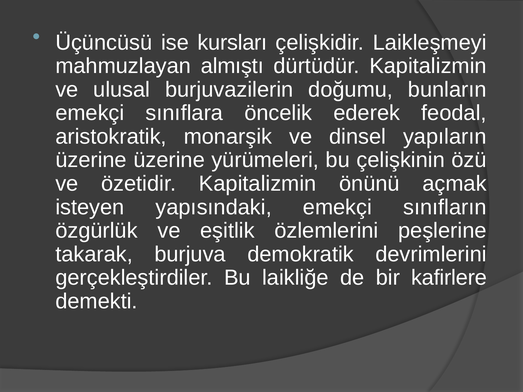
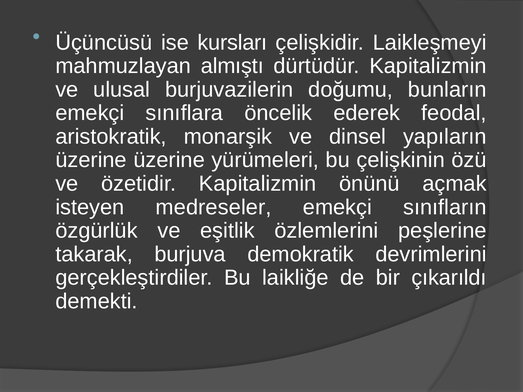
yapısındaki: yapısındaki -> medreseler (214, 207)
kafirlere: kafirlere -> çıkarıldı (449, 278)
